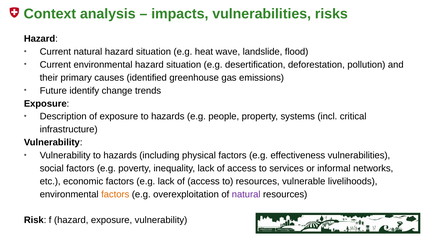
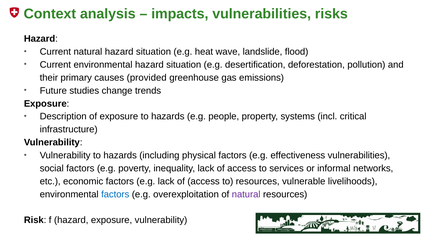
identified: identified -> provided (147, 78)
identify: identify -> studies (84, 91)
factors colour: orange -> blue (115, 194)
